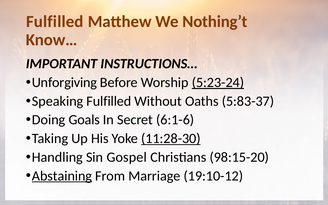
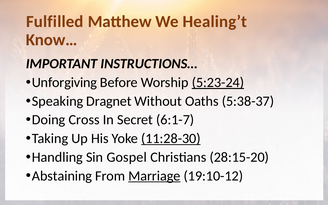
Nothing’t: Nothing’t -> Healing’t (215, 22)
Speaking Fulfilled: Fulfilled -> Dragnet (109, 101)
5:83-37: 5:83-37 -> 5:38-37 (248, 101)
Goals: Goals -> Cross (84, 120)
6:1-6: 6:1-6 -> 6:1-7 (175, 120)
98:15-20: 98:15-20 -> 28:15-20 (239, 157)
Abstaining underline: present -> none (62, 176)
Marriage underline: none -> present (154, 176)
